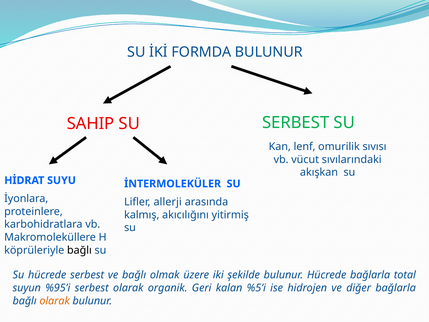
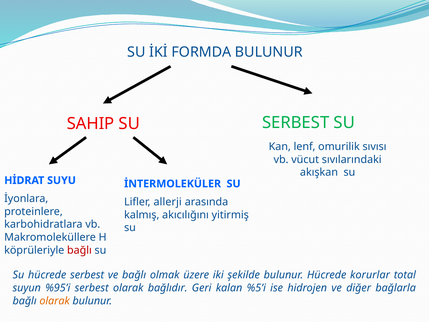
bağlı colour: black -> red (79, 250)
Hücrede bağlarla: bağlarla -> korurlar (370, 275)
organik: organik -> bağlıdır (168, 288)
